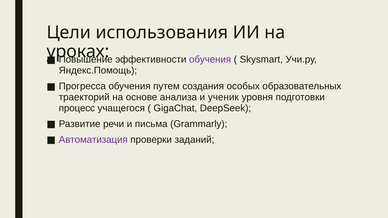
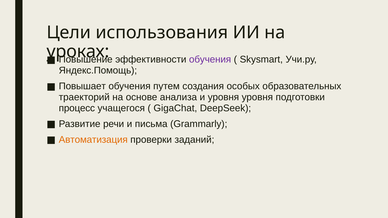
Прогресса: Прогресса -> Повышает (82, 86)
и ученик: ученик -> уровня (223, 97)
Автоматизация colour: purple -> orange (93, 140)
